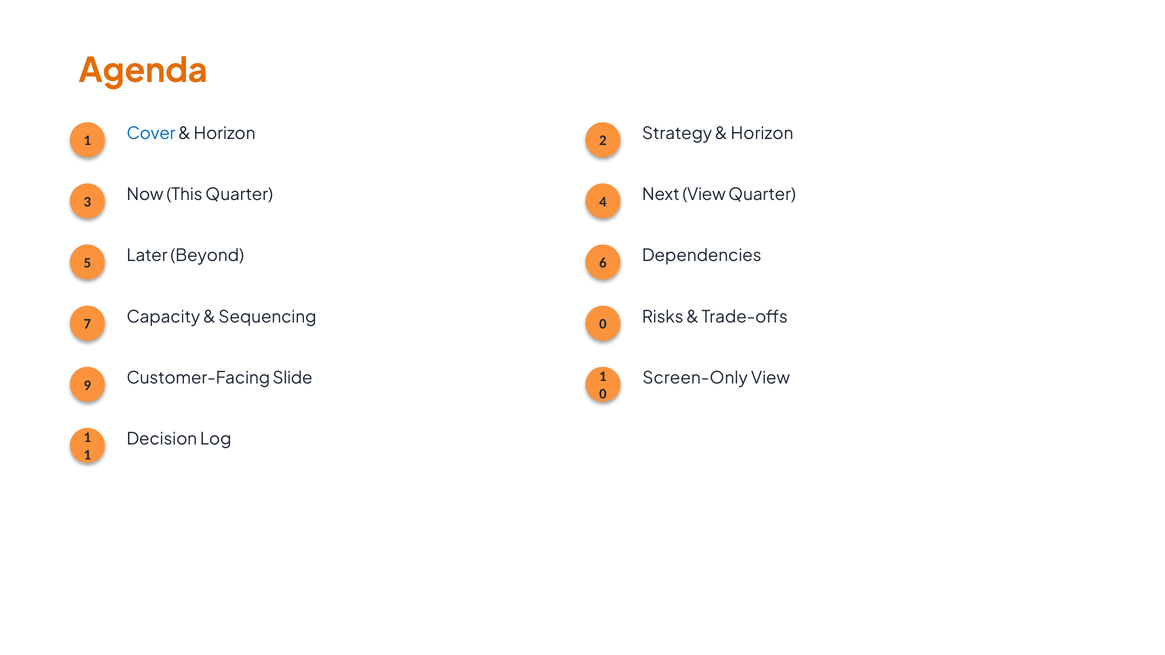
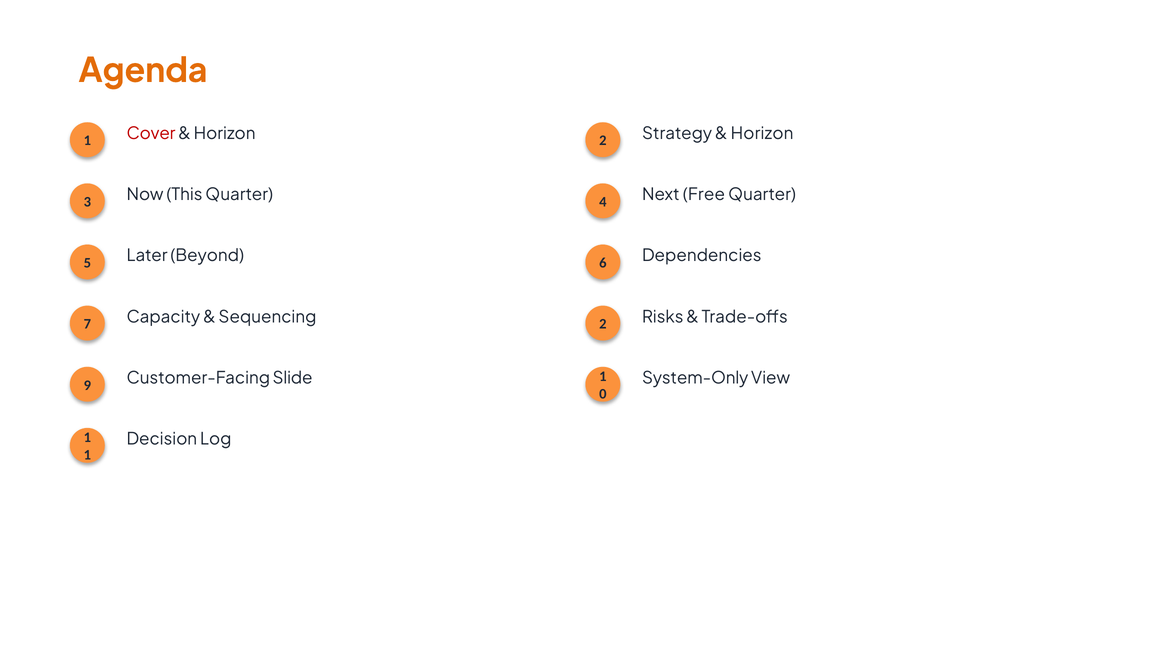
Cover colour: blue -> red (151, 134)
Next View: View -> Free (704, 195)
Sequencing 0: 0 -> 2 (603, 324)
Screen-Only: Screen-Only -> System-Only (695, 378)
